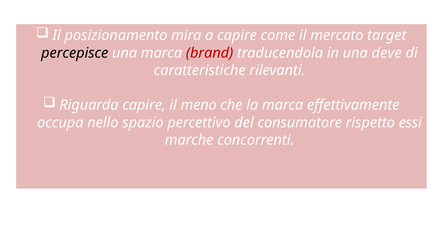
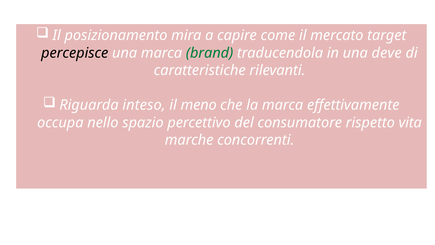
brand colour: red -> green (210, 53)
Riguarda capire: capire -> inteso (144, 105)
essi: essi -> vita (410, 122)
